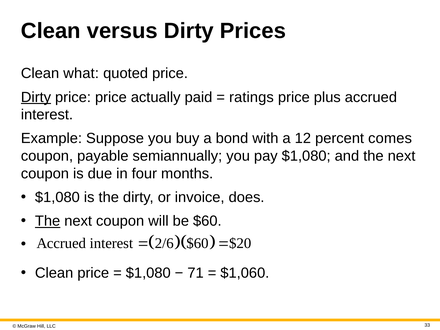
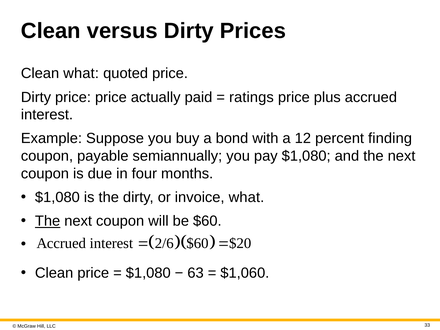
Dirty underline: present -> none (36, 97)
comes: comes -> finding (390, 138)
invoice does: does -> what (246, 197)
71: 71 -> 63 (196, 273)
